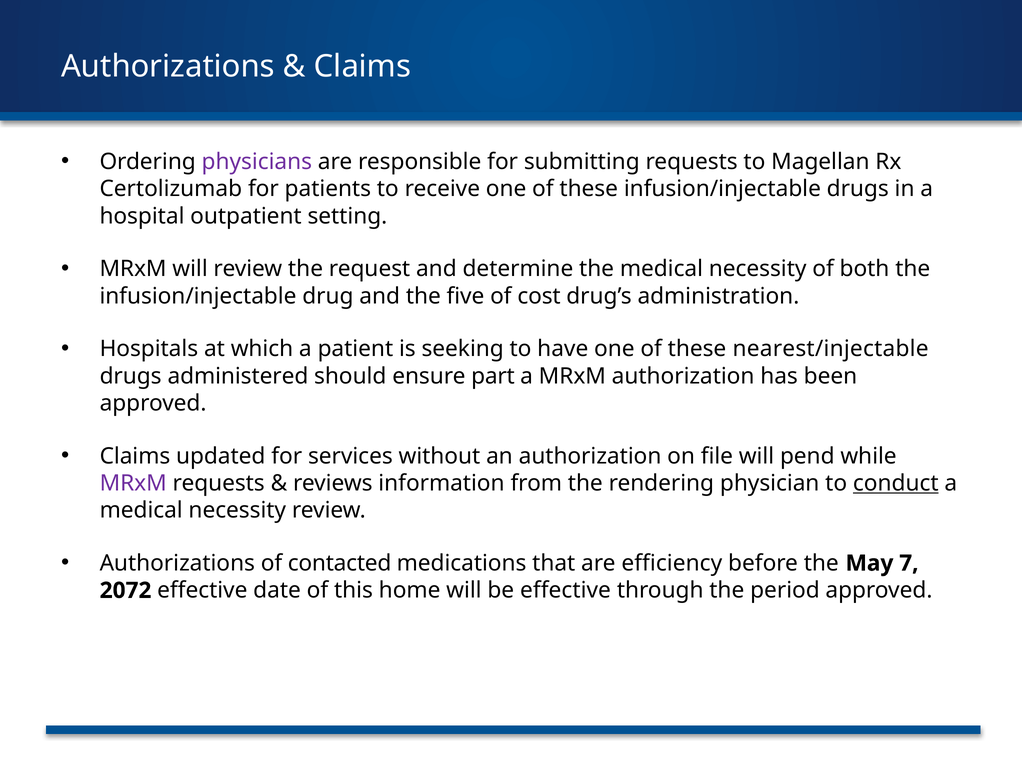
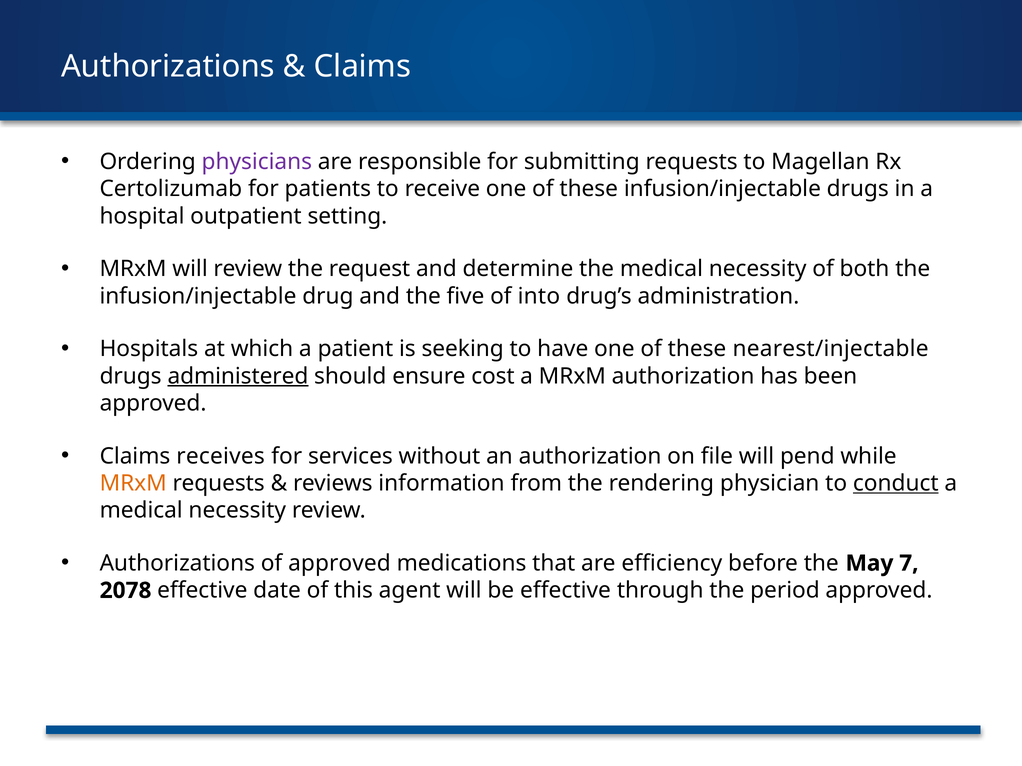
cost: cost -> into (539, 296)
administered underline: none -> present (238, 376)
part: part -> cost (493, 376)
updated: updated -> receives (221, 456)
MRxM colour: purple -> orange (133, 484)
of contacted: contacted -> approved (339, 564)
2072: 2072 -> 2078 (126, 591)
home: home -> agent (410, 591)
